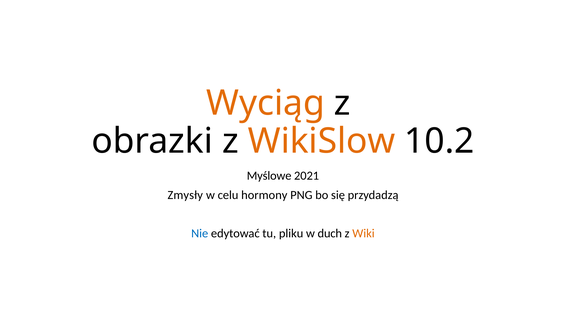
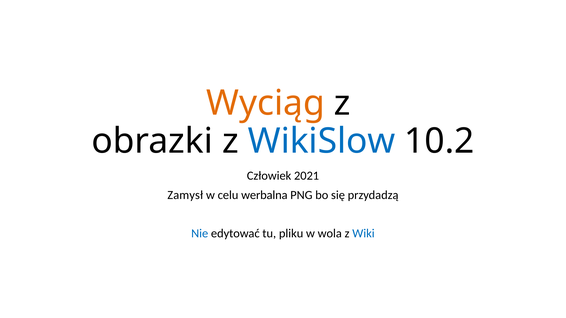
WikiSlow colour: orange -> blue (322, 141)
Myślowe: Myślowe -> Człowiek (269, 176)
Zmysły: Zmysły -> Zamysł (185, 195)
hormony: hormony -> werbalna (264, 195)
duch: duch -> wola (330, 234)
Wiki colour: orange -> blue (363, 234)
